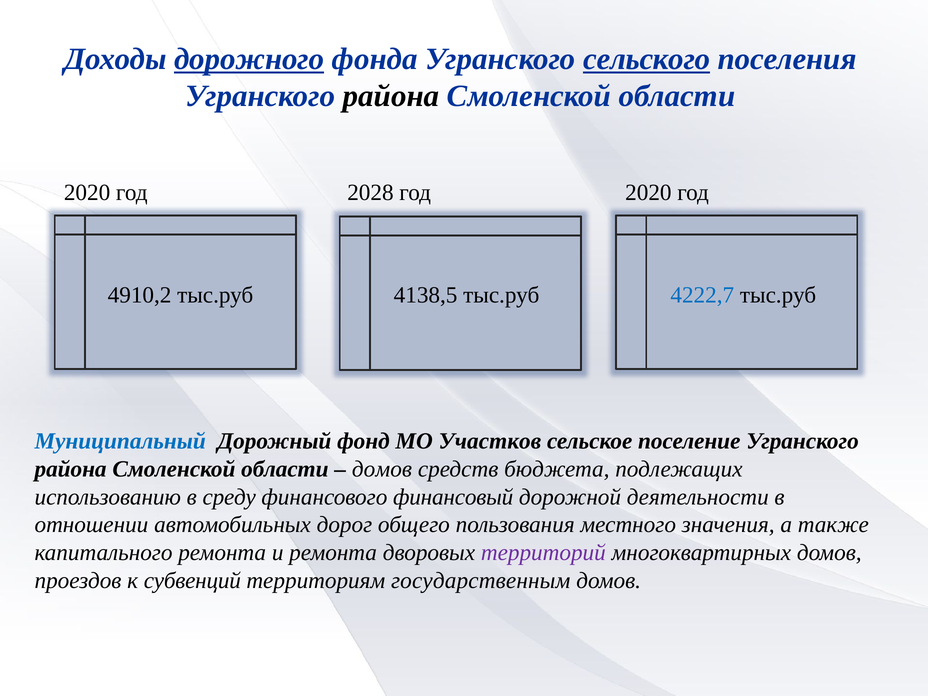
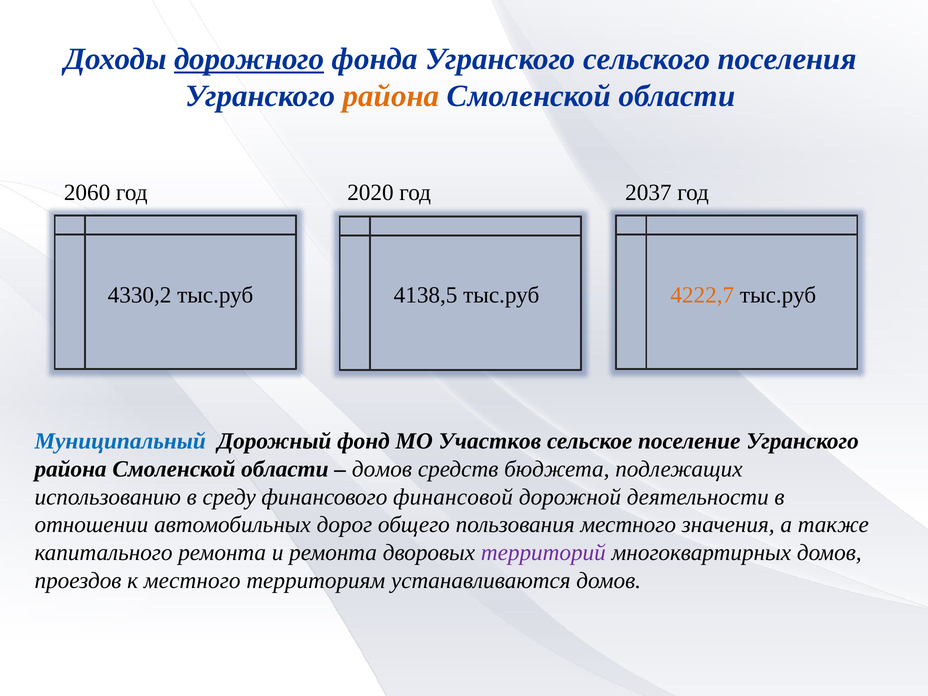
сельского underline: present -> none (647, 59)
района colour: black -> orange (391, 96)
2020: 2020 -> 2060 (87, 193)
2028: 2028 -> 2020 (370, 193)
год 2020: 2020 -> 2037 (648, 193)
4910,2: 4910,2 -> 4330,2 (140, 295)
4222,7 colour: blue -> orange (702, 295)
финансовый: финансовый -> финансовой (453, 497)
к субвенций: субвенций -> местного (192, 580)
государственным: государственным -> устанавливаются (481, 580)
